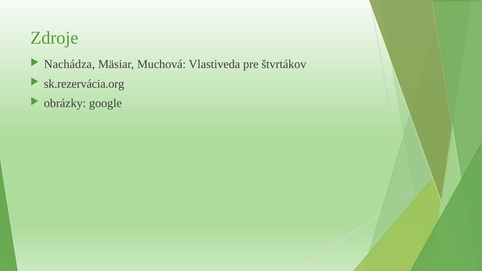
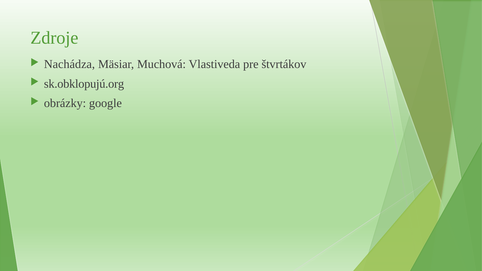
sk.rezervácia.org: sk.rezervácia.org -> sk.obklopujú.org (84, 84)
